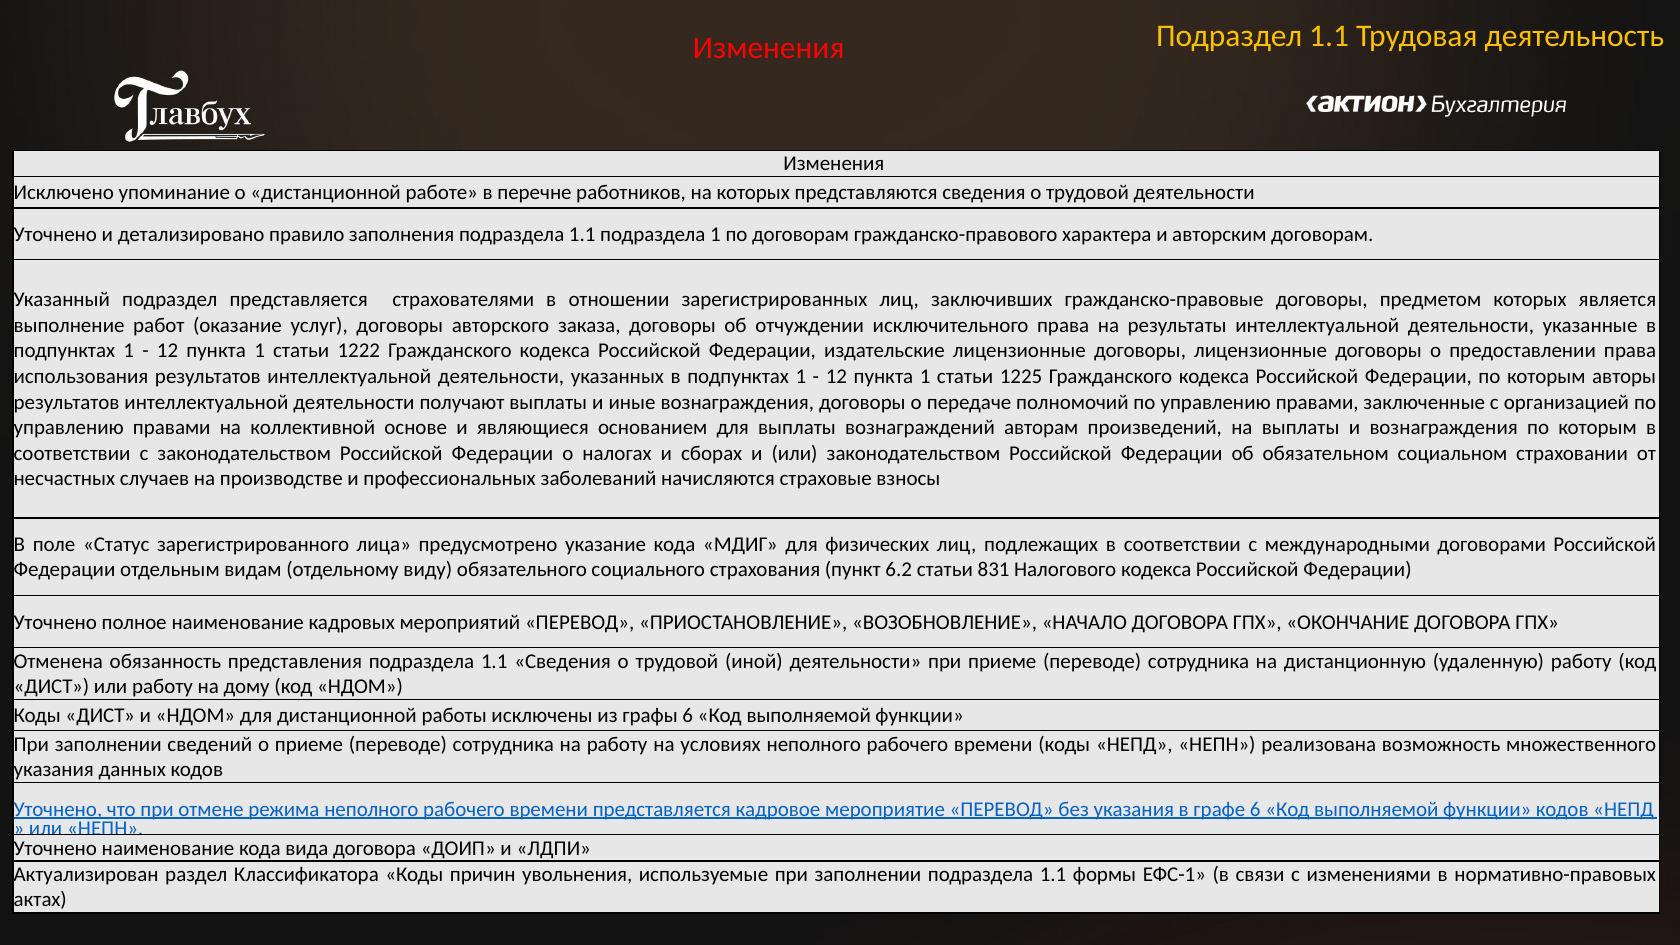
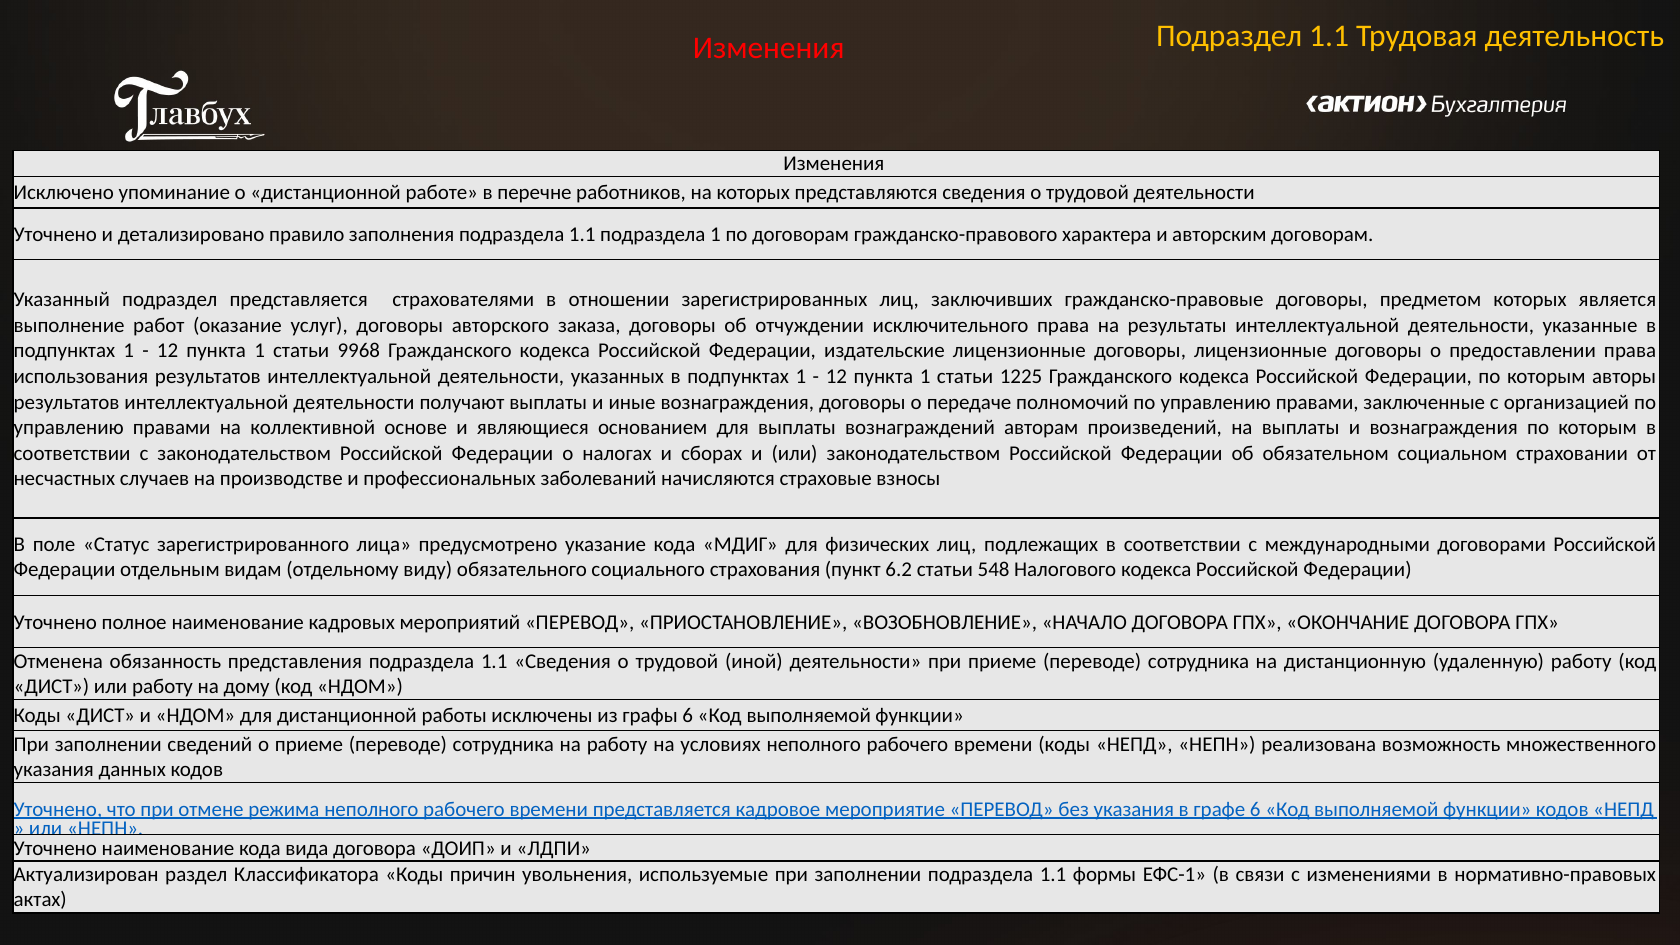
1222: 1222 -> 9968 (359, 351)
831: 831 -> 548 (994, 570)
